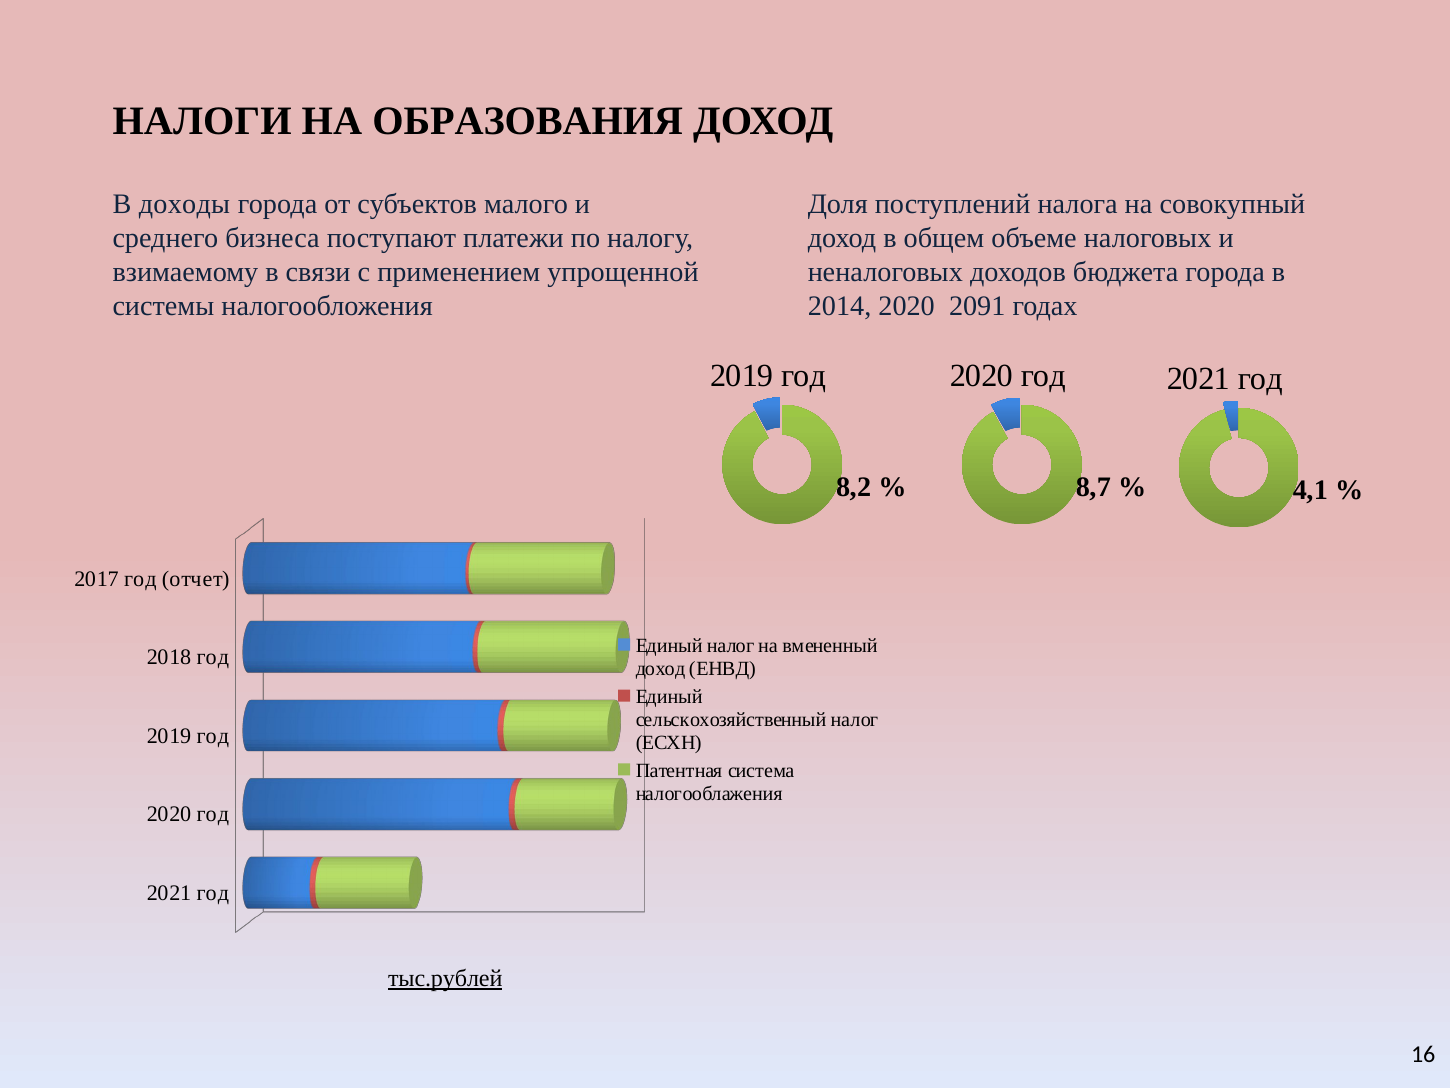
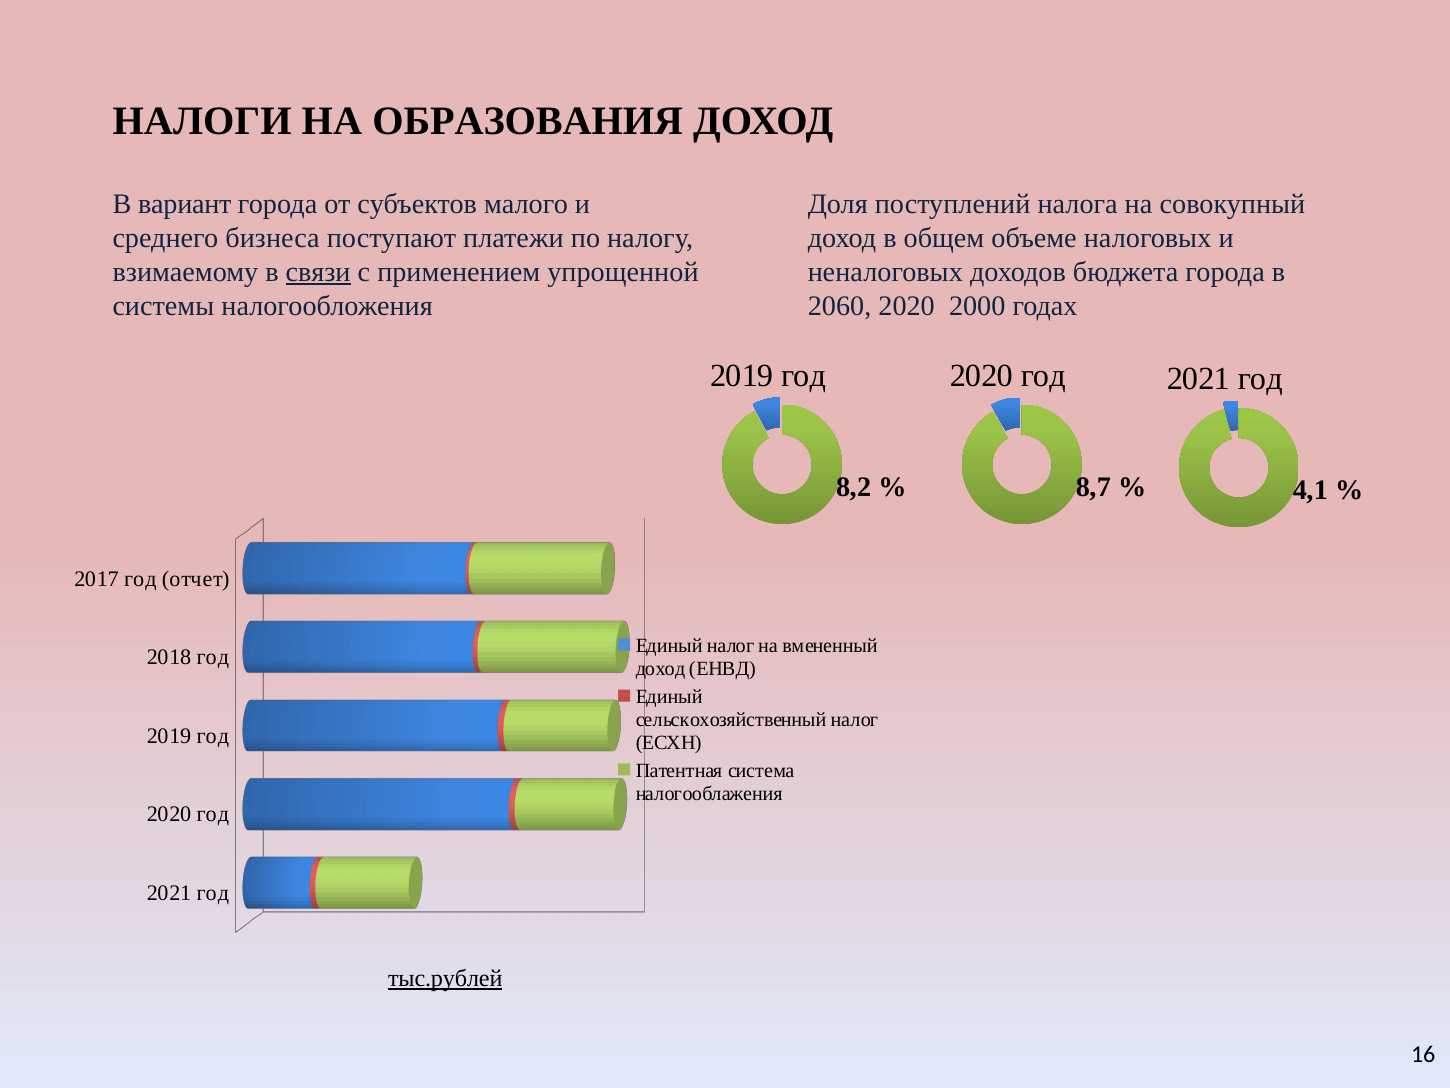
доходы: доходы -> вариант (185, 204)
связи underline: none -> present (318, 272)
2014: 2014 -> 2060 (840, 306)
2091: 2091 -> 2000 (977, 306)
